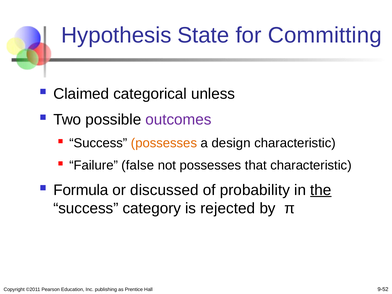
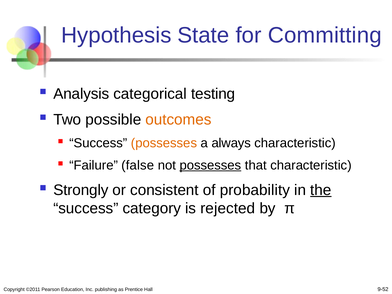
Claimed: Claimed -> Analysis (81, 94)
unless: unless -> testing (213, 94)
outcomes colour: purple -> orange (178, 120)
design: design -> always (231, 143)
possesses underline: none -> present (210, 165)
Formula: Formula -> Strongly (81, 190)
discussed: discussed -> consistent (164, 190)
